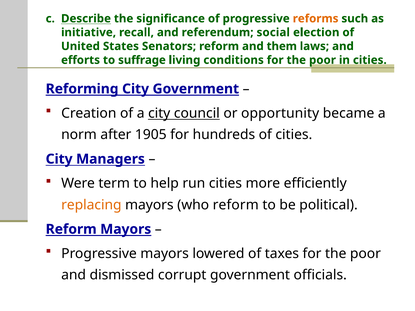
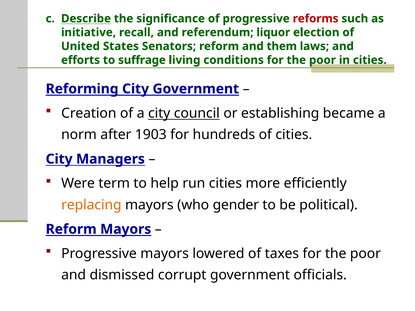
reforms colour: orange -> red (316, 19)
social: social -> liquor (273, 32)
opportunity: opportunity -> establishing (280, 113)
1905: 1905 -> 1903 (151, 135)
who reform: reform -> gender (236, 205)
